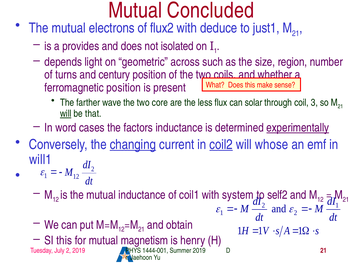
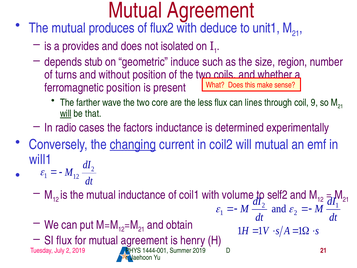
Concluded: Concluded -> Agreement (211, 10)
electrons: electrons -> produces (112, 28)
just1: just1 -> unit1 (266, 28)
light: light -> stub (94, 62)
across: across -> induce (185, 62)
century: century -> without (114, 75)
solar: solar -> lines (254, 102)
3: 3 -> 9 (314, 102)
word: word -> radio (66, 128)
experimentally underline: present -> none (298, 128)
coil2 underline: present -> none (221, 144)
will whose: whose -> mutual (272, 144)
system: system -> volume (238, 195)
SI this: this -> flux (64, 240)
for mutual magnetism: magnetism -> agreement (144, 240)
